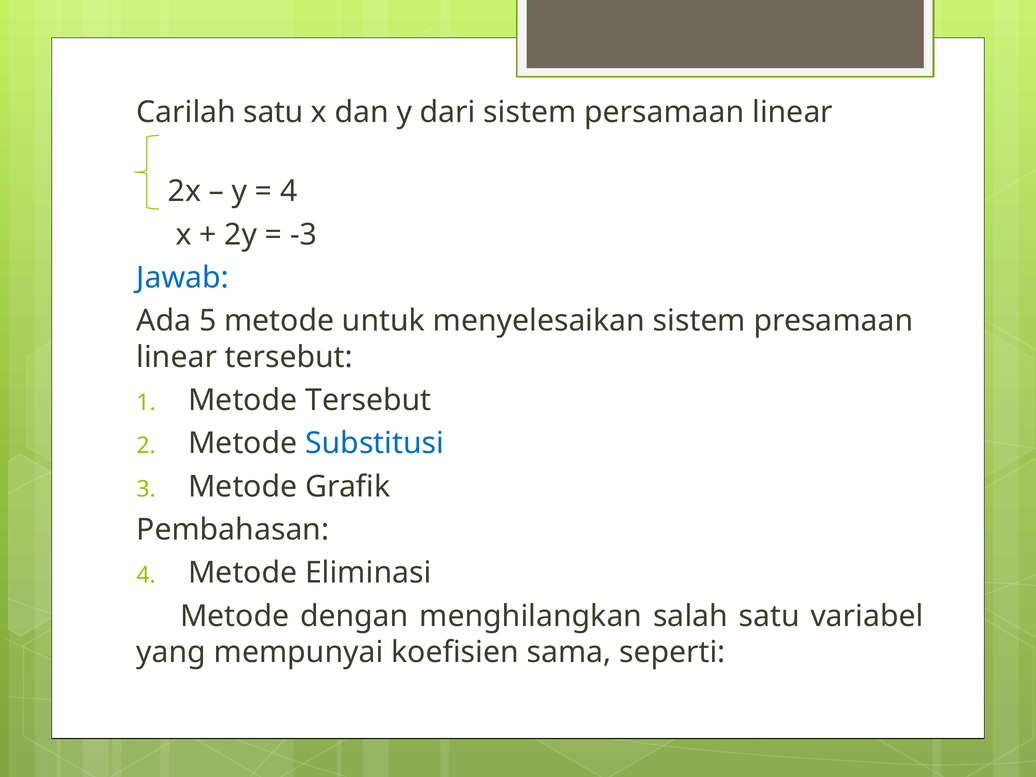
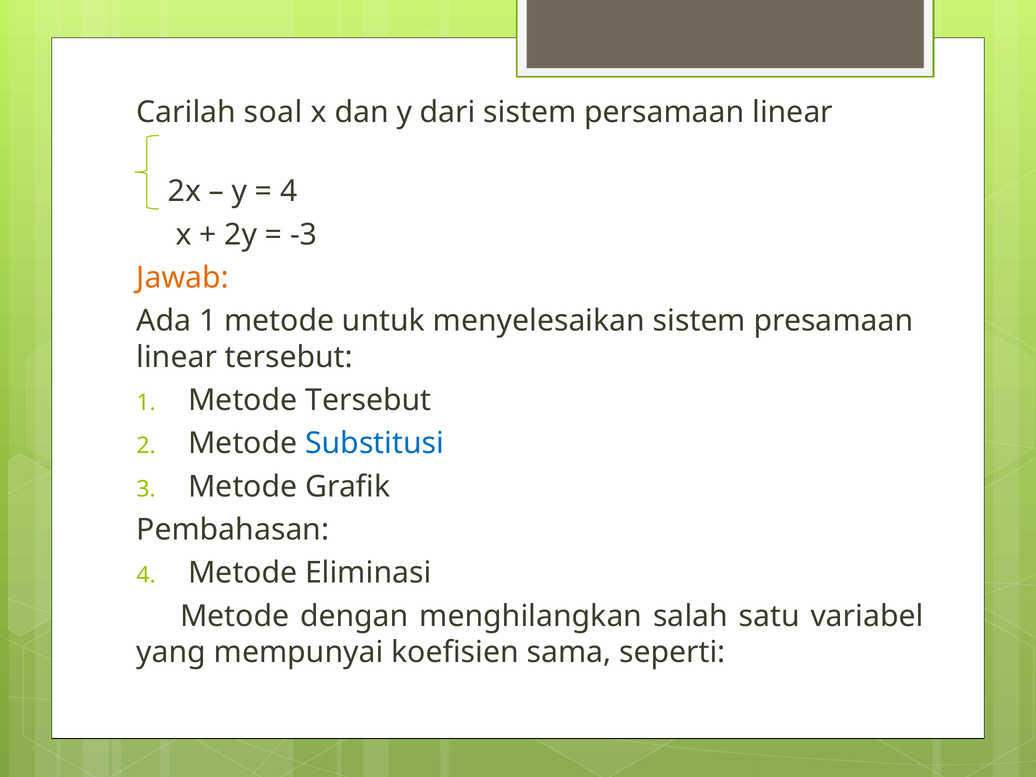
Carilah satu: satu -> soal (273, 112)
Jawab colour: blue -> orange (183, 278)
Ada 5: 5 -> 1 (208, 321)
